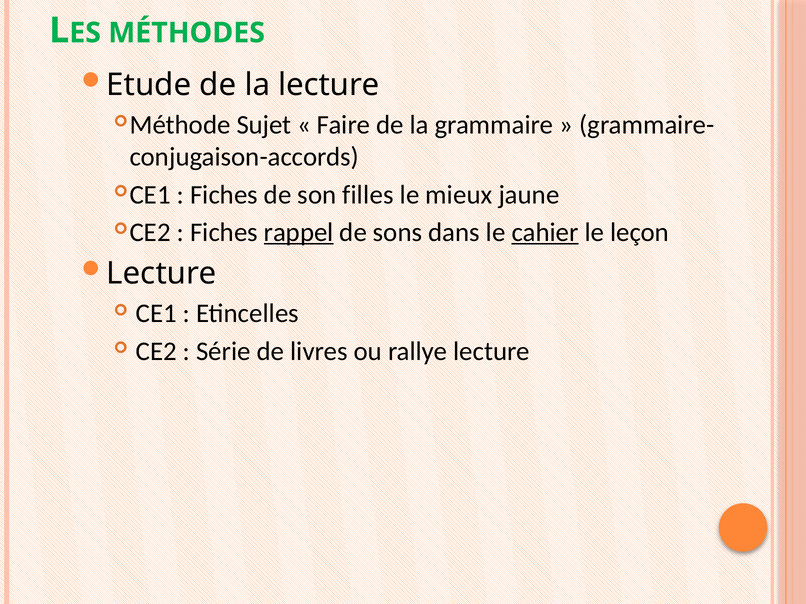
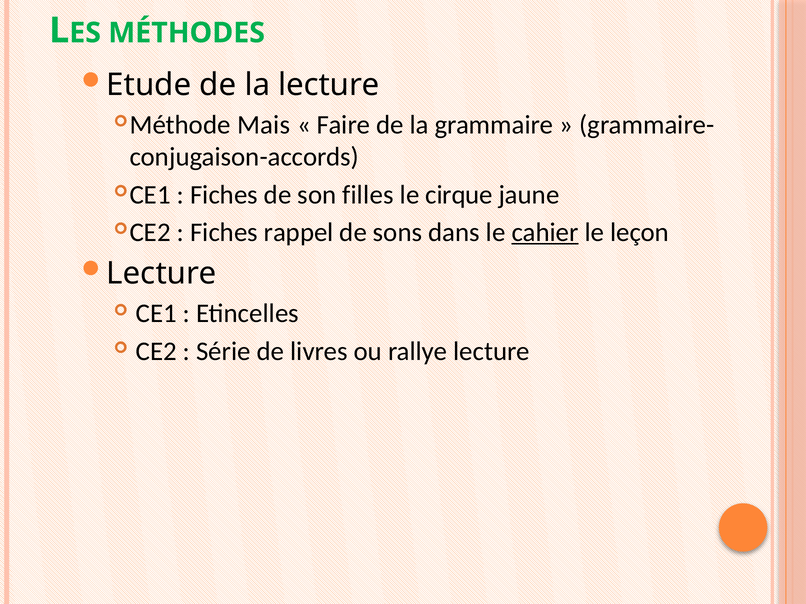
Sujet: Sujet -> Mais (264, 125)
mieux: mieux -> cirque (459, 195)
rappel underline: present -> none (299, 232)
